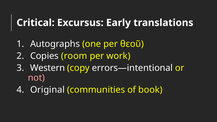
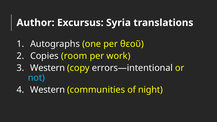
Critical: Critical -> Author (36, 23)
Early: Early -> Syria (118, 23)
not colour: pink -> light blue (36, 78)
Original: Original -> Western (48, 90)
book: book -> night (150, 90)
